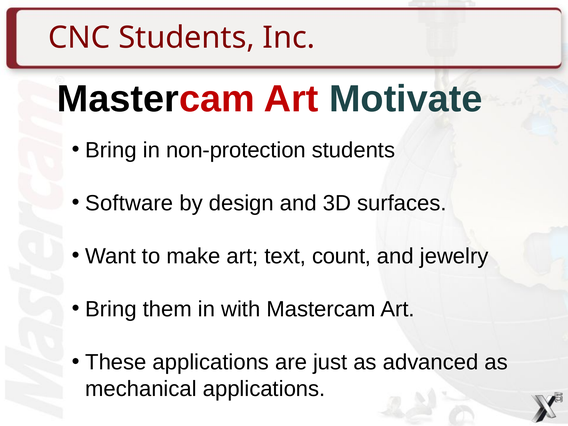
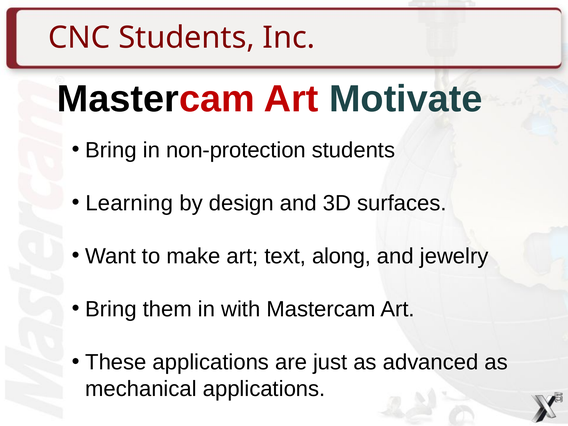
Software: Software -> Learning (129, 203)
count: count -> along (342, 256)
